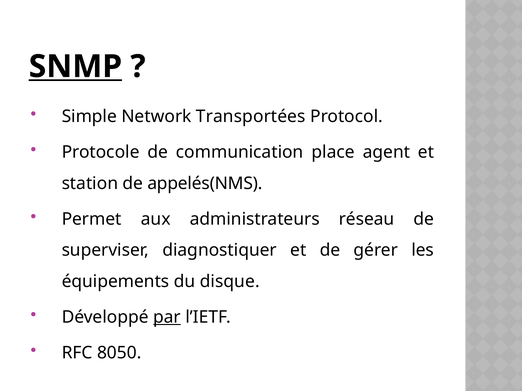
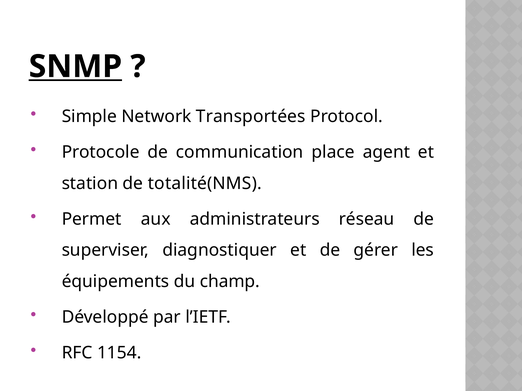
appelés(NMS: appelés(NMS -> totalité(NMS (205, 184)
disque: disque -> champ (230, 282)
par underline: present -> none (167, 318)
8050: 8050 -> 1154 (119, 353)
